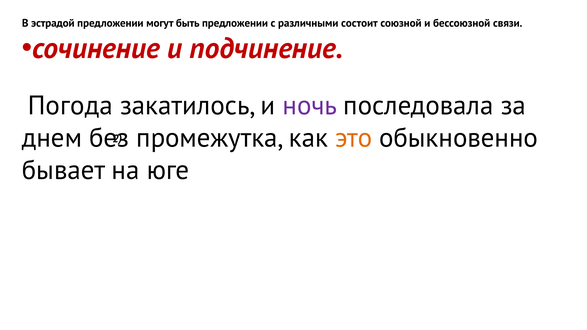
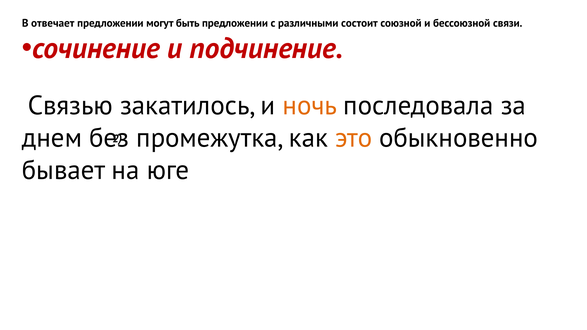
эстрадой: эстрадой -> отвечает (53, 23)
Погода: Погода -> Связью (70, 106)
ночь colour: purple -> orange (310, 106)
